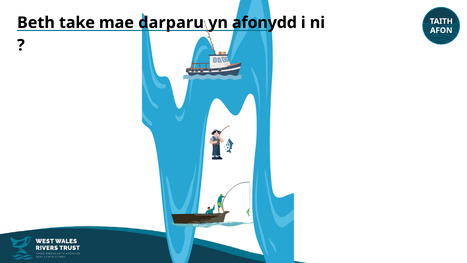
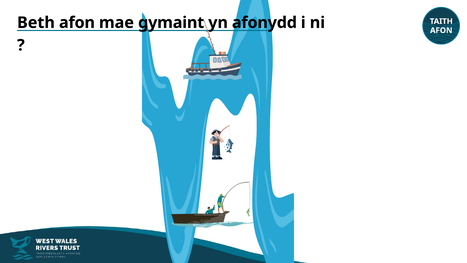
Beth take: take -> afon (77, 23)
darparu: darparu -> gymaint (171, 23)
